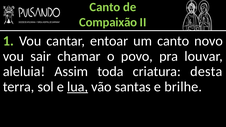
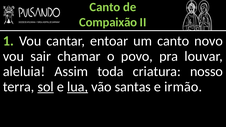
desta: desta -> nosso (206, 72)
sol underline: none -> present (46, 87)
brilhe: brilhe -> irmão (183, 87)
